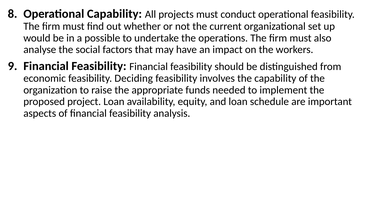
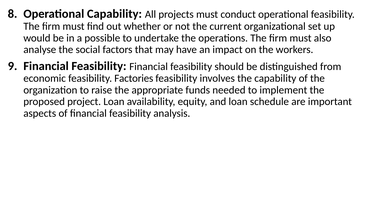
Deciding: Deciding -> Factories (134, 78)
